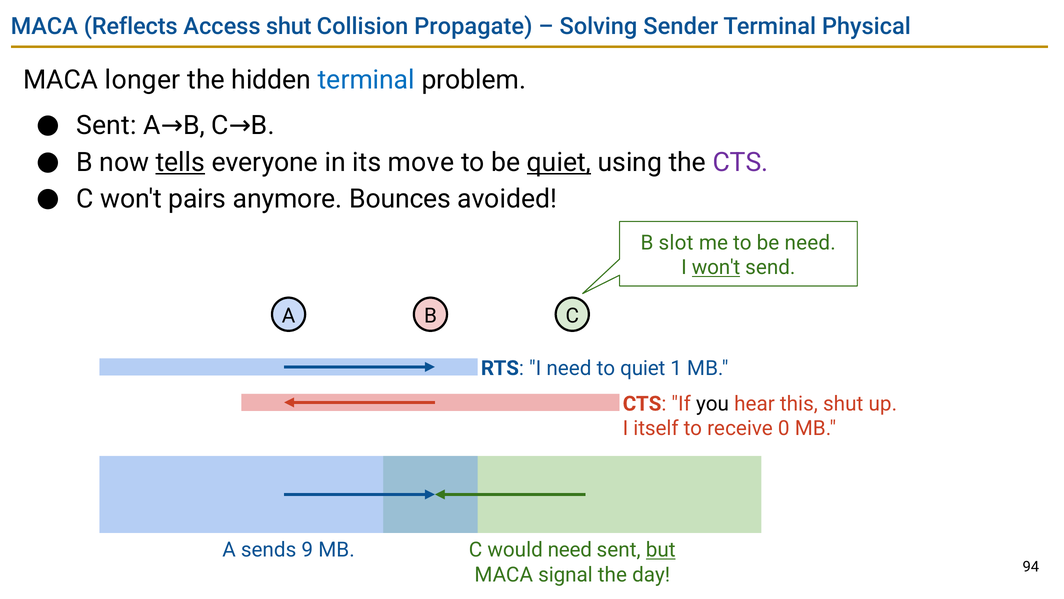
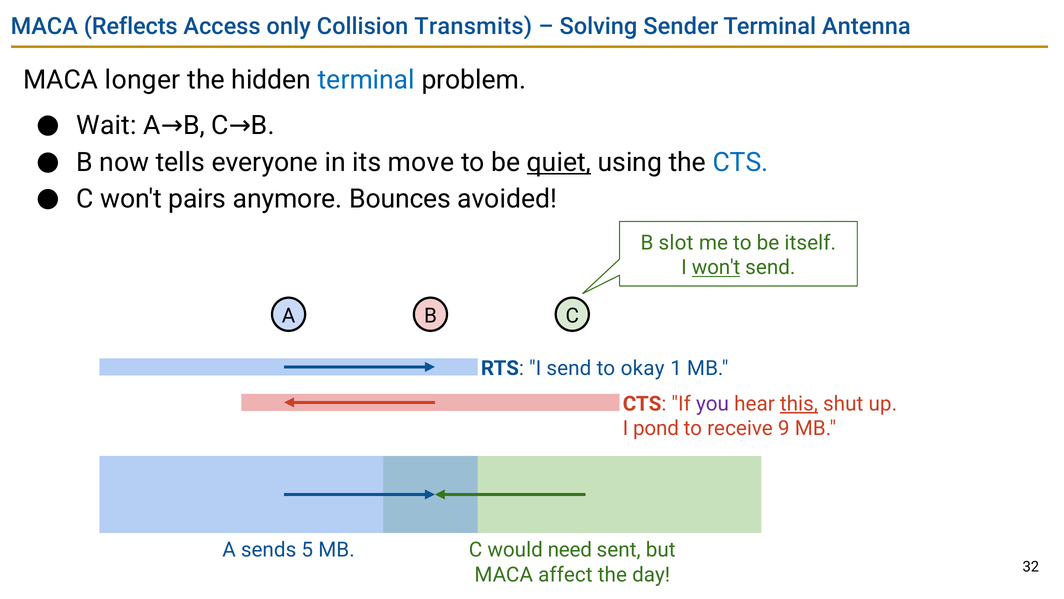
Access shut: shut -> only (289, 26)
Propagate: Propagate -> Transmits (473, 26)
Physical: Physical -> Antenna (866, 26)
Sent: Sent -> Wait (106, 126)
tells underline: present -> none (180, 162)
CTS colour: purple -> blue (740, 162)
be need: need -> itself (810, 243)
I need: need -> send (569, 368)
to quiet: quiet -> okay (643, 368)
you colour: black -> purple (713, 403)
this underline: none -> present (799, 403)
itself: itself -> pond (656, 428)
0: 0 -> 9 (784, 428)
9: 9 -> 5 (307, 550)
but underline: present -> none (661, 550)
signal: signal -> affect (565, 574)
94: 94 -> 32 (1031, 566)
